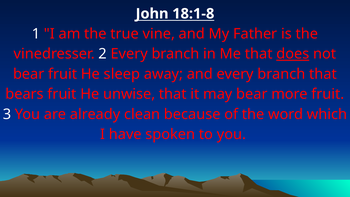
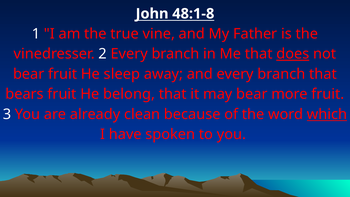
18:1-8: 18:1-8 -> 48:1-8 (193, 14)
unwise: unwise -> belong (129, 94)
which underline: none -> present (327, 114)
